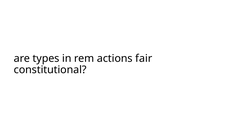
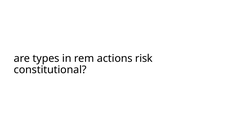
fair: fair -> risk (144, 58)
